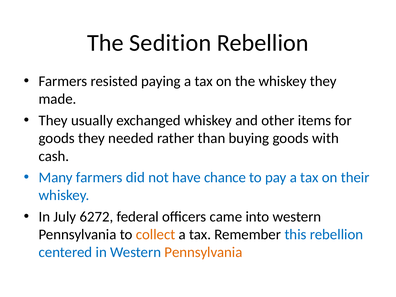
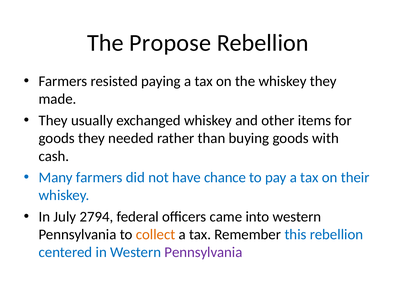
Sedition: Sedition -> Propose (170, 43)
6272: 6272 -> 2794 (96, 217)
Pennsylvania colour: orange -> purple (203, 252)
